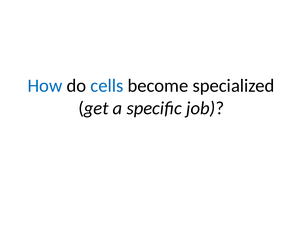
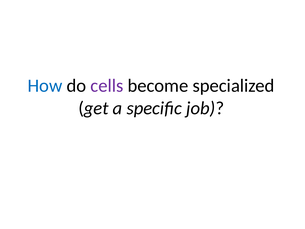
cells colour: blue -> purple (107, 86)
